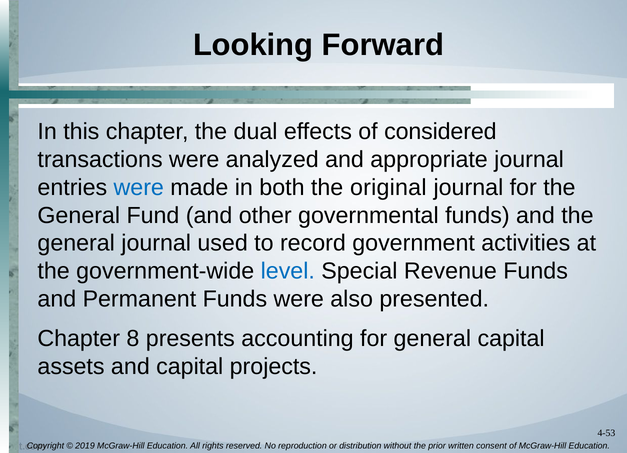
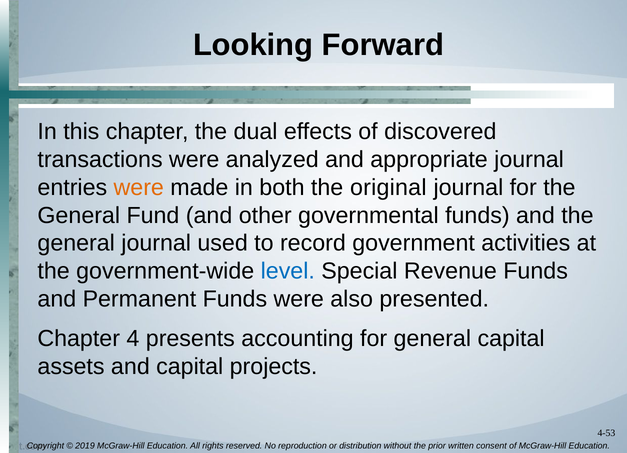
considered: considered -> discovered (440, 132)
were colour: blue -> orange (139, 187)
8: 8 -> 4 (133, 338)
